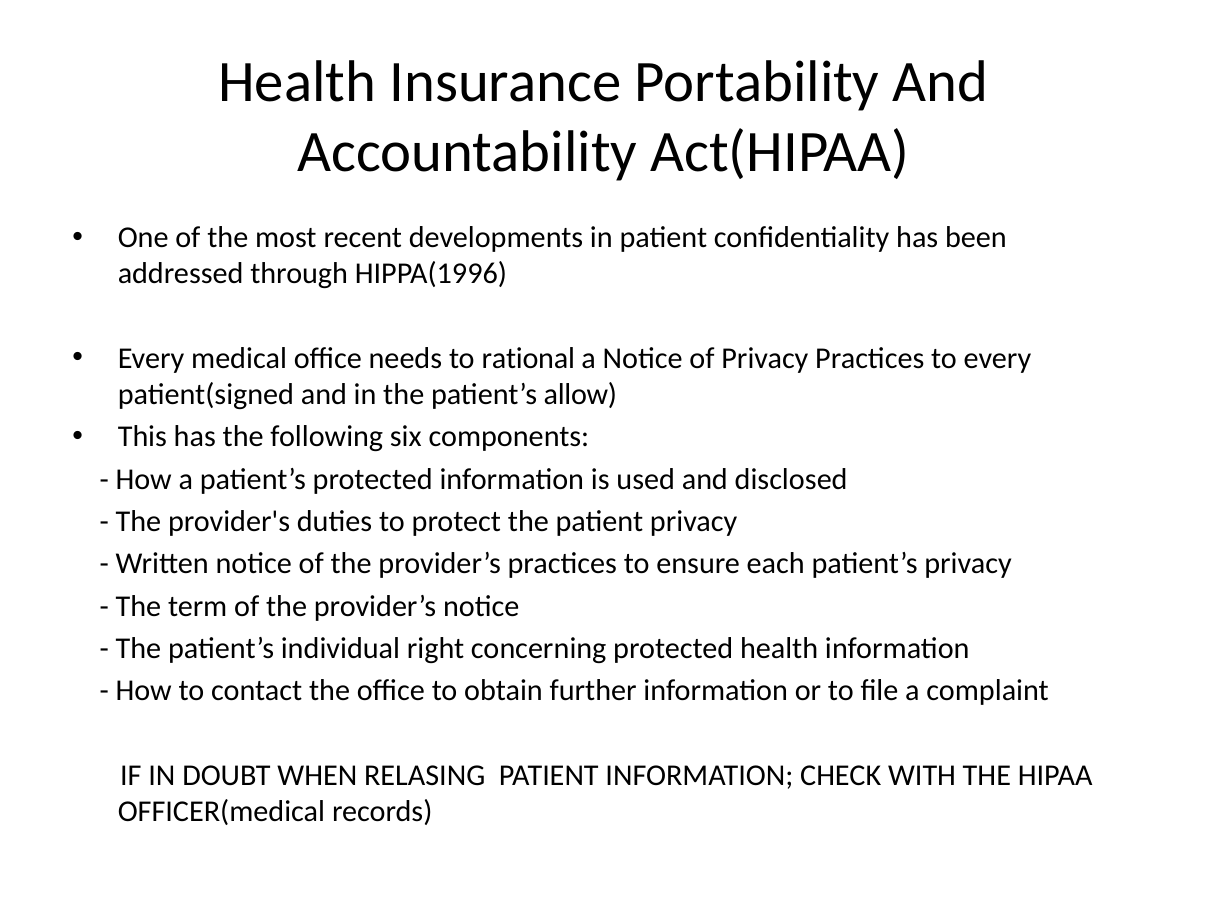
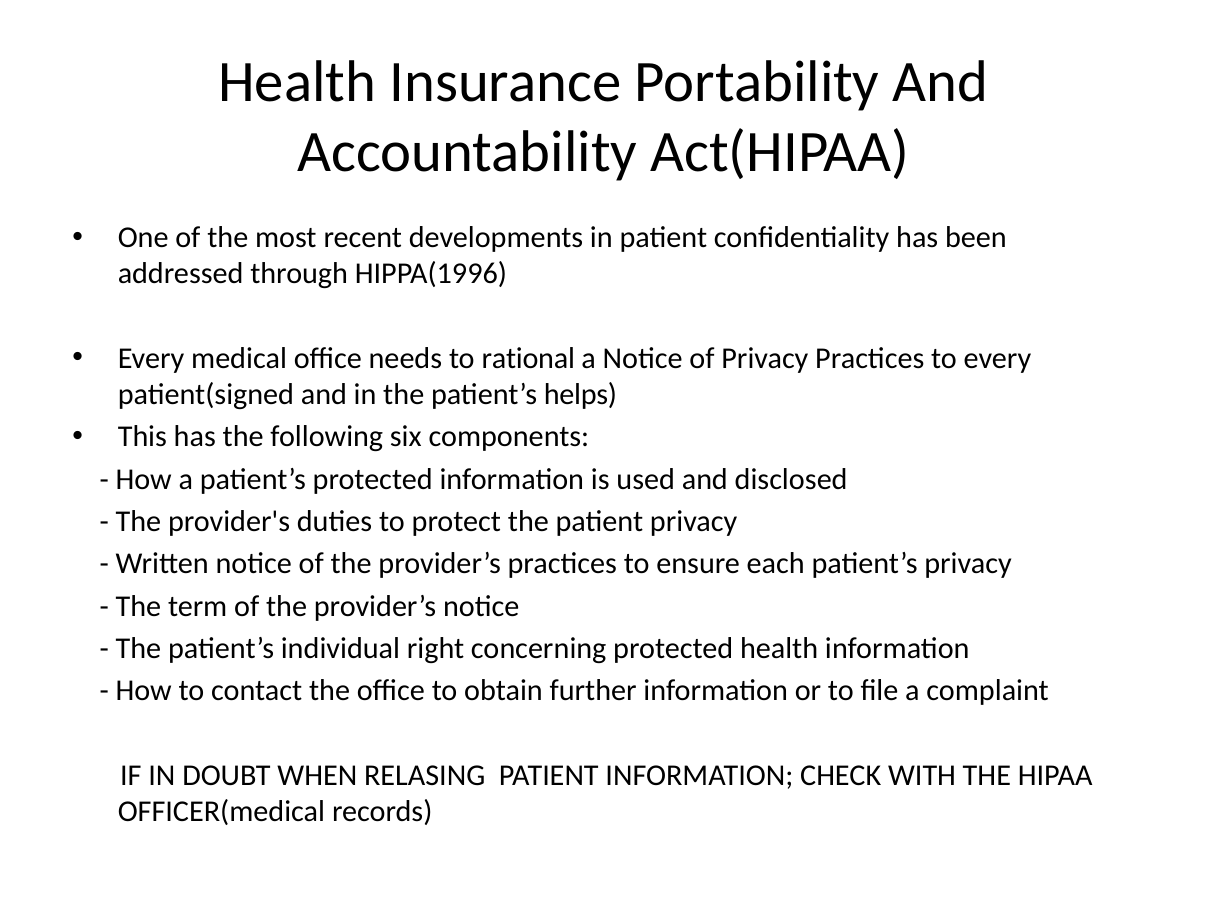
allow: allow -> helps (580, 395)
